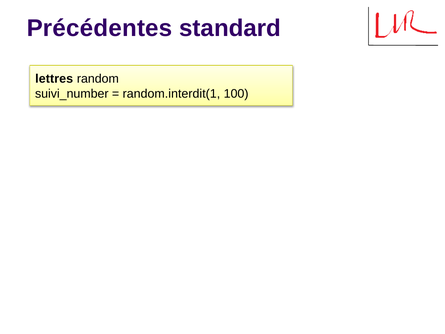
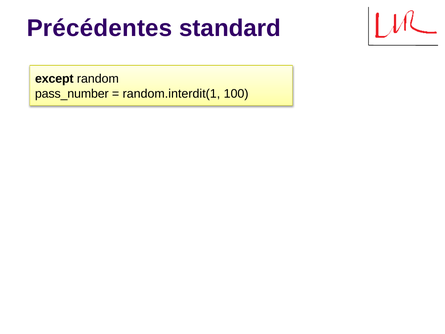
lettres: lettres -> except (54, 79)
suivi_number: suivi_number -> pass_number (72, 94)
